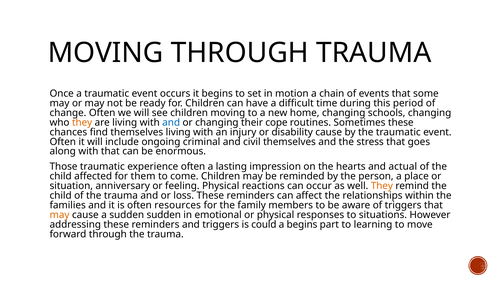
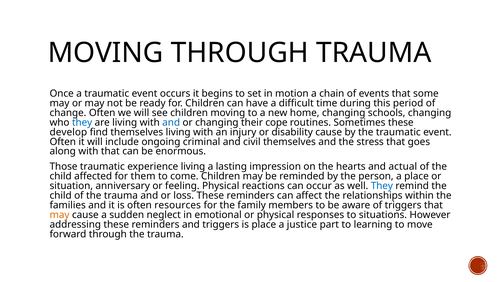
they colour: orange -> blue (82, 122)
chances: chances -> develop (68, 132)
experience often: often -> living (193, 167)
They colour: orange -> blue (382, 186)
sudden sudden: sudden -> neglect (164, 215)
is could: could -> place (264, 224)
a begins: begins -> justice (302, 224)
